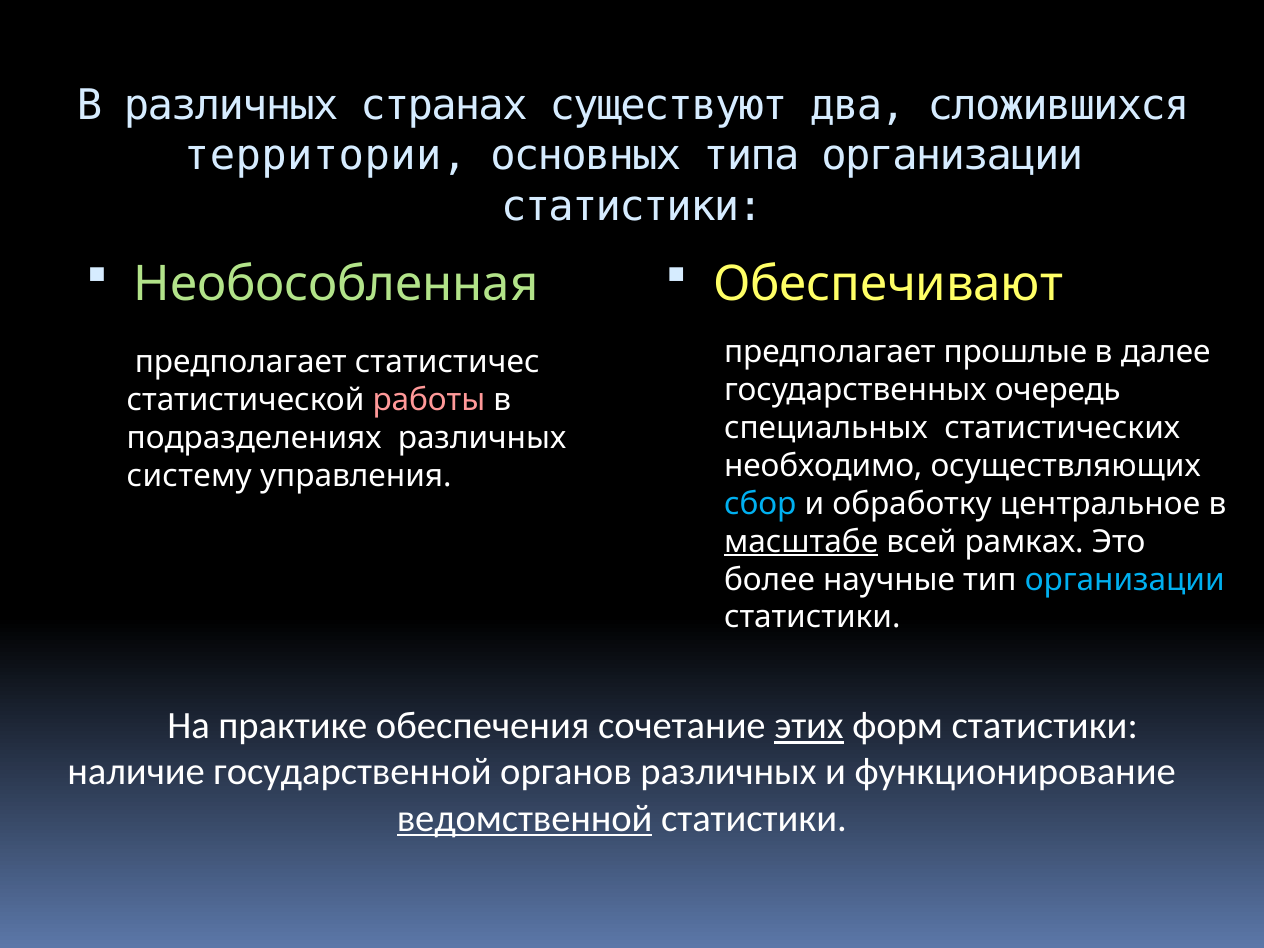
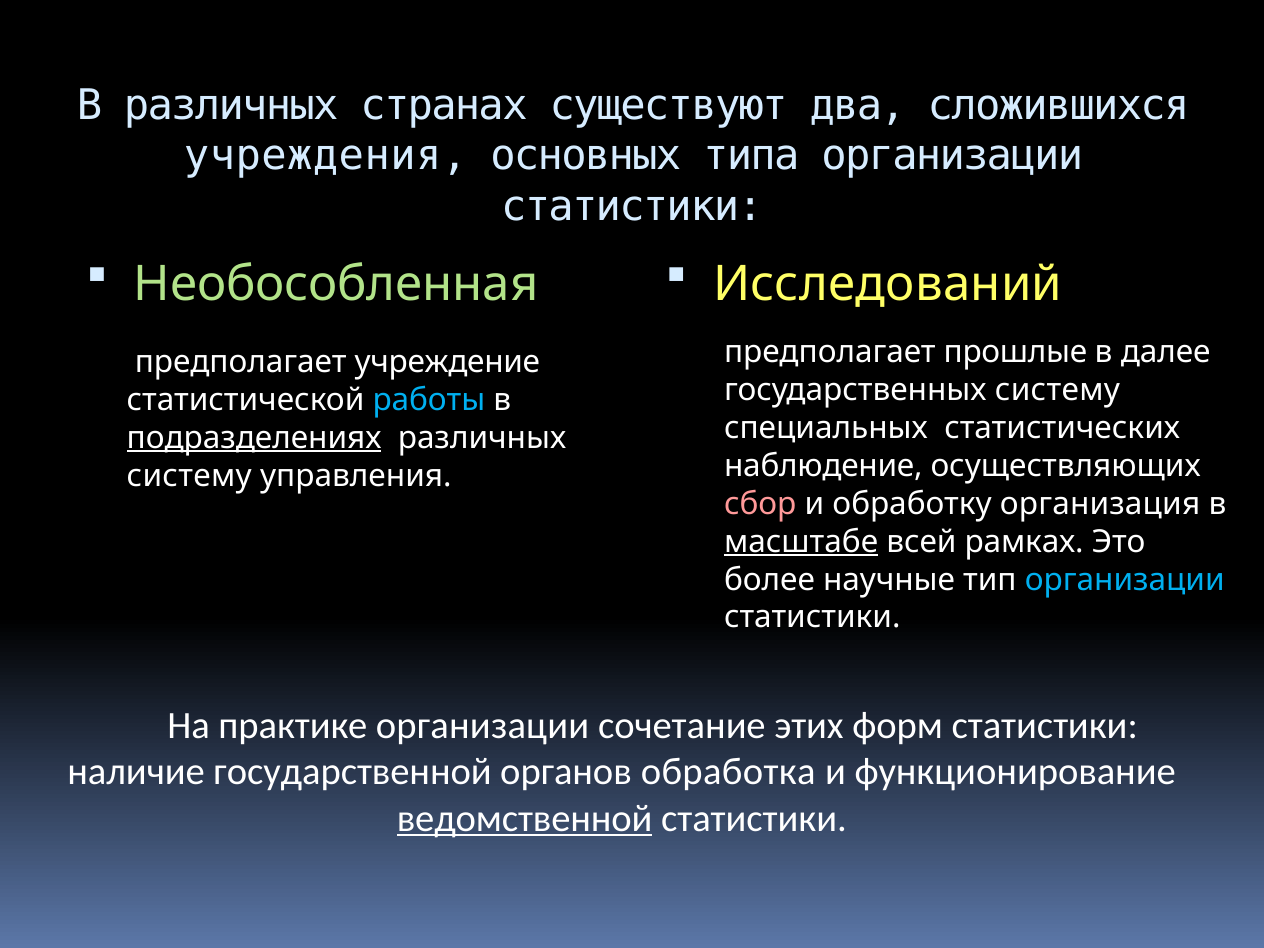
территории: территории -> учреждения (326, 156)
Обеспечивают: Обеспечивают -> Исследований (888, 284)
статистичес: статистичес -> учреждение (447, 362)
государственных очередь: очередь -> систему (1057, 390)
работы colour: pink -> light blue (429, 400)
подразделениях underline: none -> present (254, 438)
необходимо: необходимо -> наблюдение (823, 466)
сбор colour: light blue -> pink (760, 504)
центральное: центральное -> организация (1100, 504)
практике обеспечения: обеспечения -> организации (483, 726)
этих underline: present -> none (809, 726)
органов различных: различных -> обработка (728, 772)
